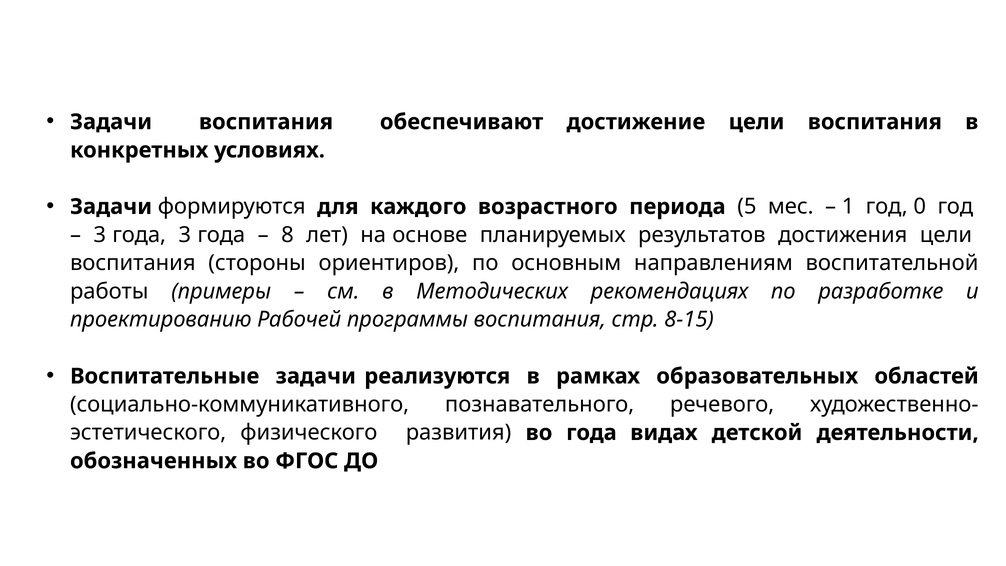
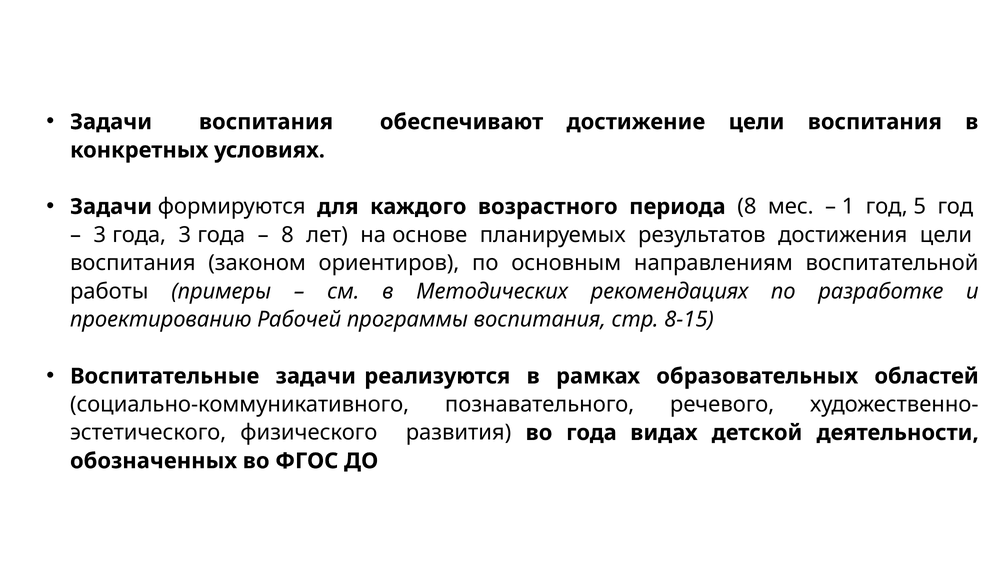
периода 5: 5 -> 8 (747, 207)
0: 0 -> 5 (920, 207)
стороны: стороны -> законом (257, 263)
